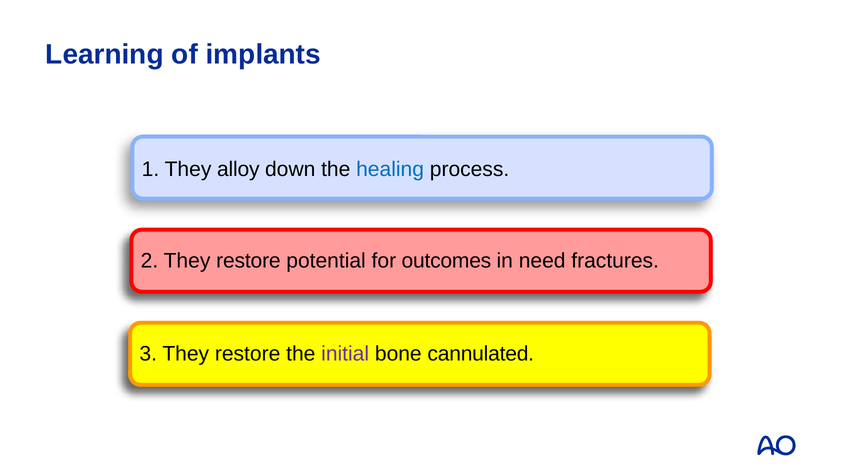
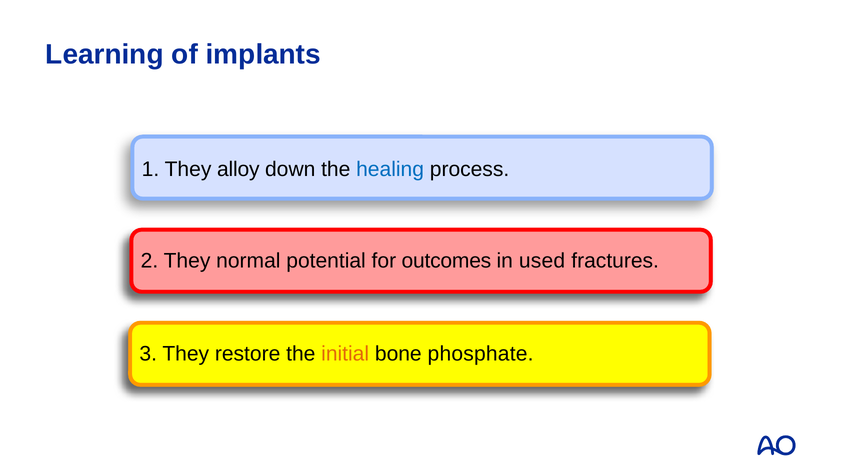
2 They restore: restore -> normal (248, 261)
need: need -> used (542, 261)
initial colour: purple -> orange (345, 354)
cannulated: cannulated -> phosphate (481, 354)
